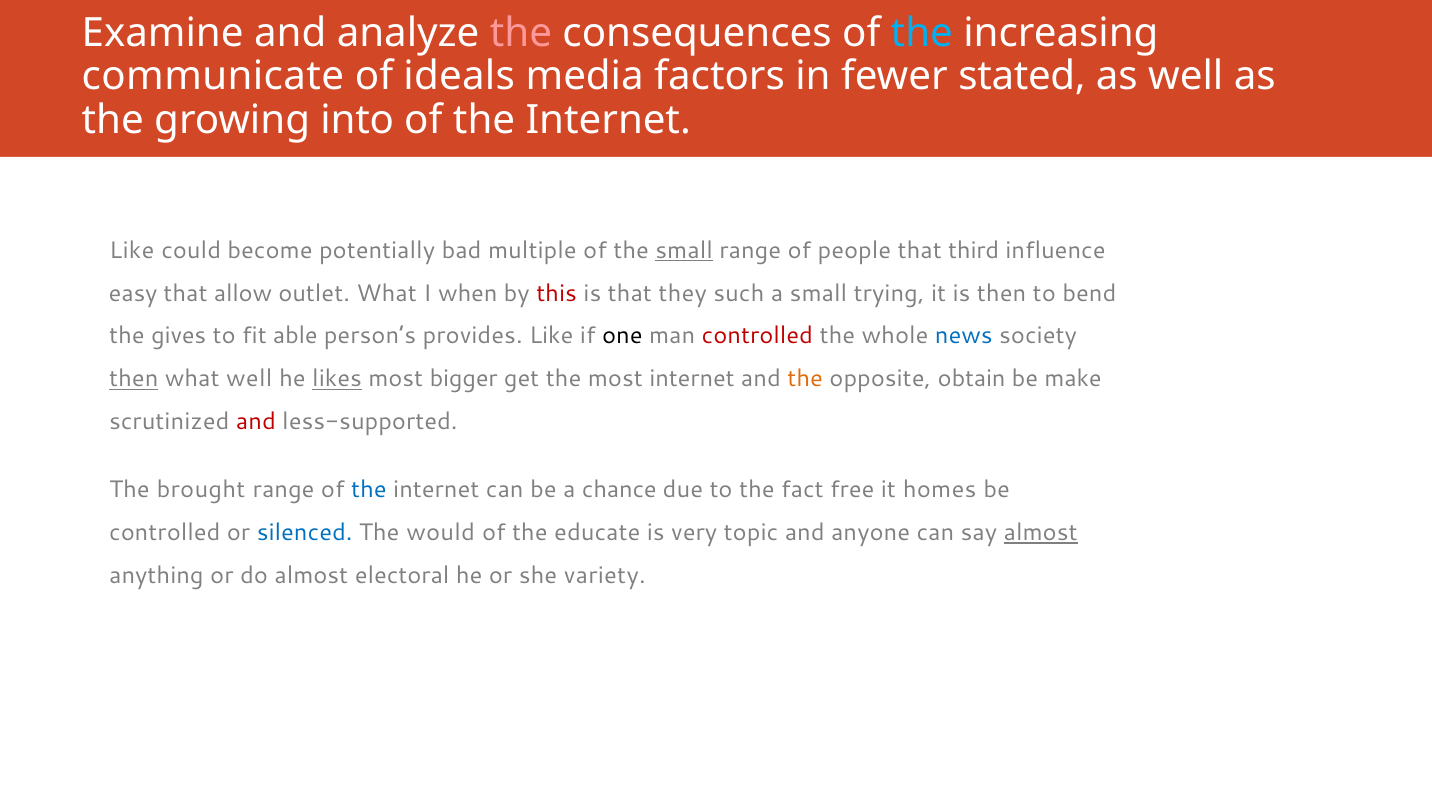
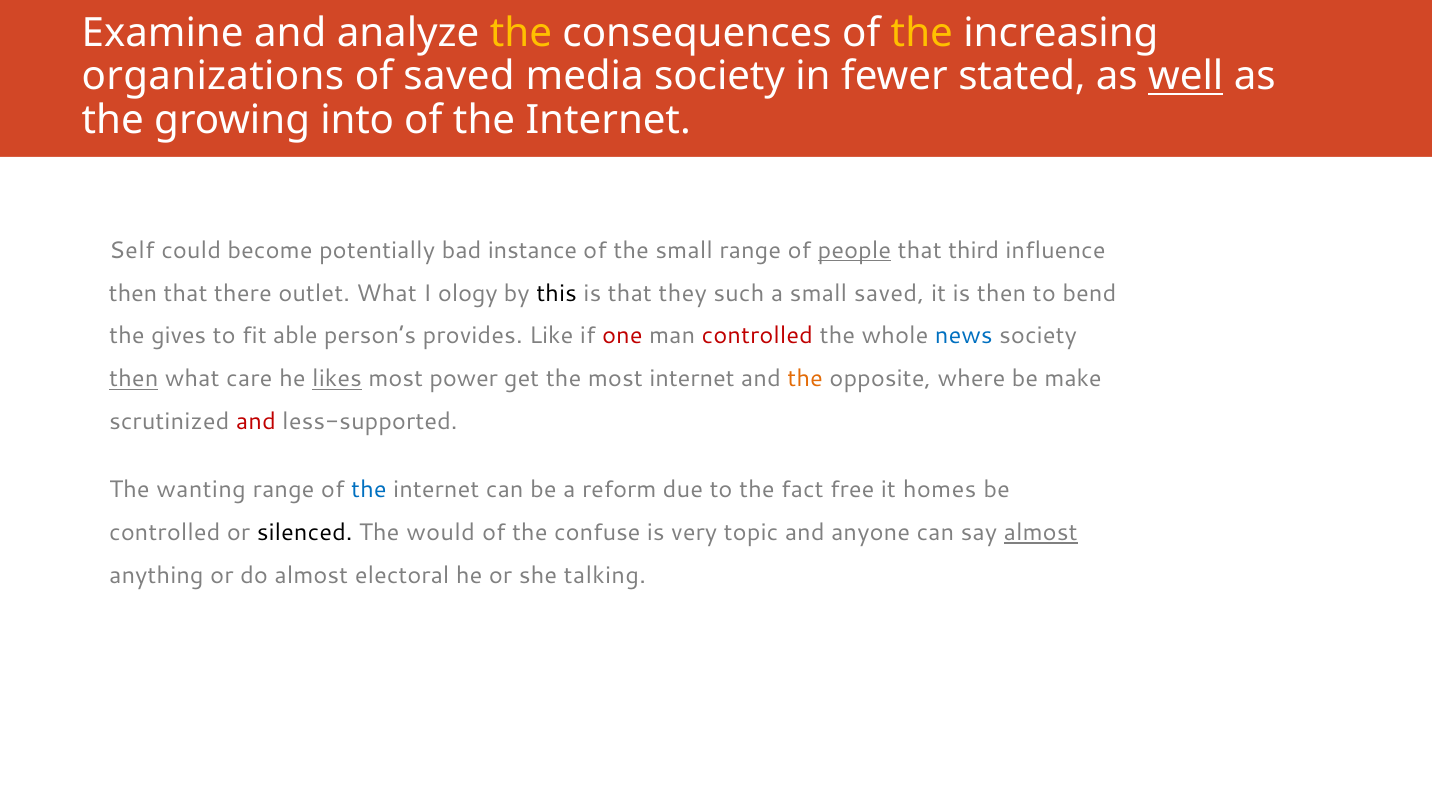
the colour: pink -> yellow (521, 33)
the colour: light blue -> yellow (922, 33)
communicate: communicate -> organizations (213, 76)
of ideals: ideals -> saved (459, 76)
media factors: factors -> society (720, 76)
well underline: none -> present (1186, 76)
Like: Like -> Self (132, 250)
multiple: multiple -> instance (533, 250)
small underline: present -> none (684, 250)
people underline: none -> present (854, 250)
easy: easy -> then (133, 293)
allow: allow -> there (243, 293)
when: when -> ology (468, 293)
this colour: red -> black (557, 293)
small trying: trying -> saved (889, 293)
one colour: black -> red (622, 336)
what well: well -> care (249, 379)
bigger: bigger -> power (464, 379)
obtain: obtain -> where (972, 379)
brought: brought -> wanting (201, 490)
chance: chance -> reform (619, 490)
silenced colour: blue -> black (305, 533)
educate: educate -> confuse (597, 533)
variety: variety -> talking (605, 576)
